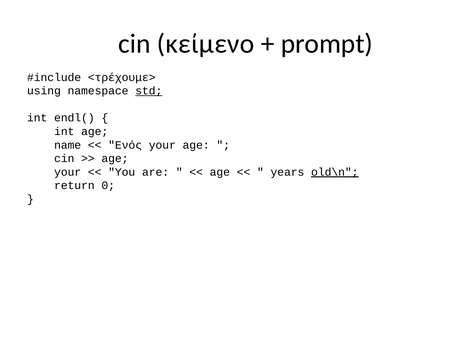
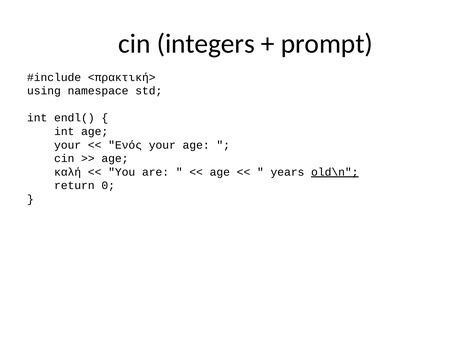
κείμενο: κείμενο -> integers (206, 44)
<τρέχουμε>: <τρέχουμε> -> <πρακτική> (122, 77)
std underline: present -> none (149, 91)
name: name -> your (68, 145)
your: your -> καλή (68, 172)
